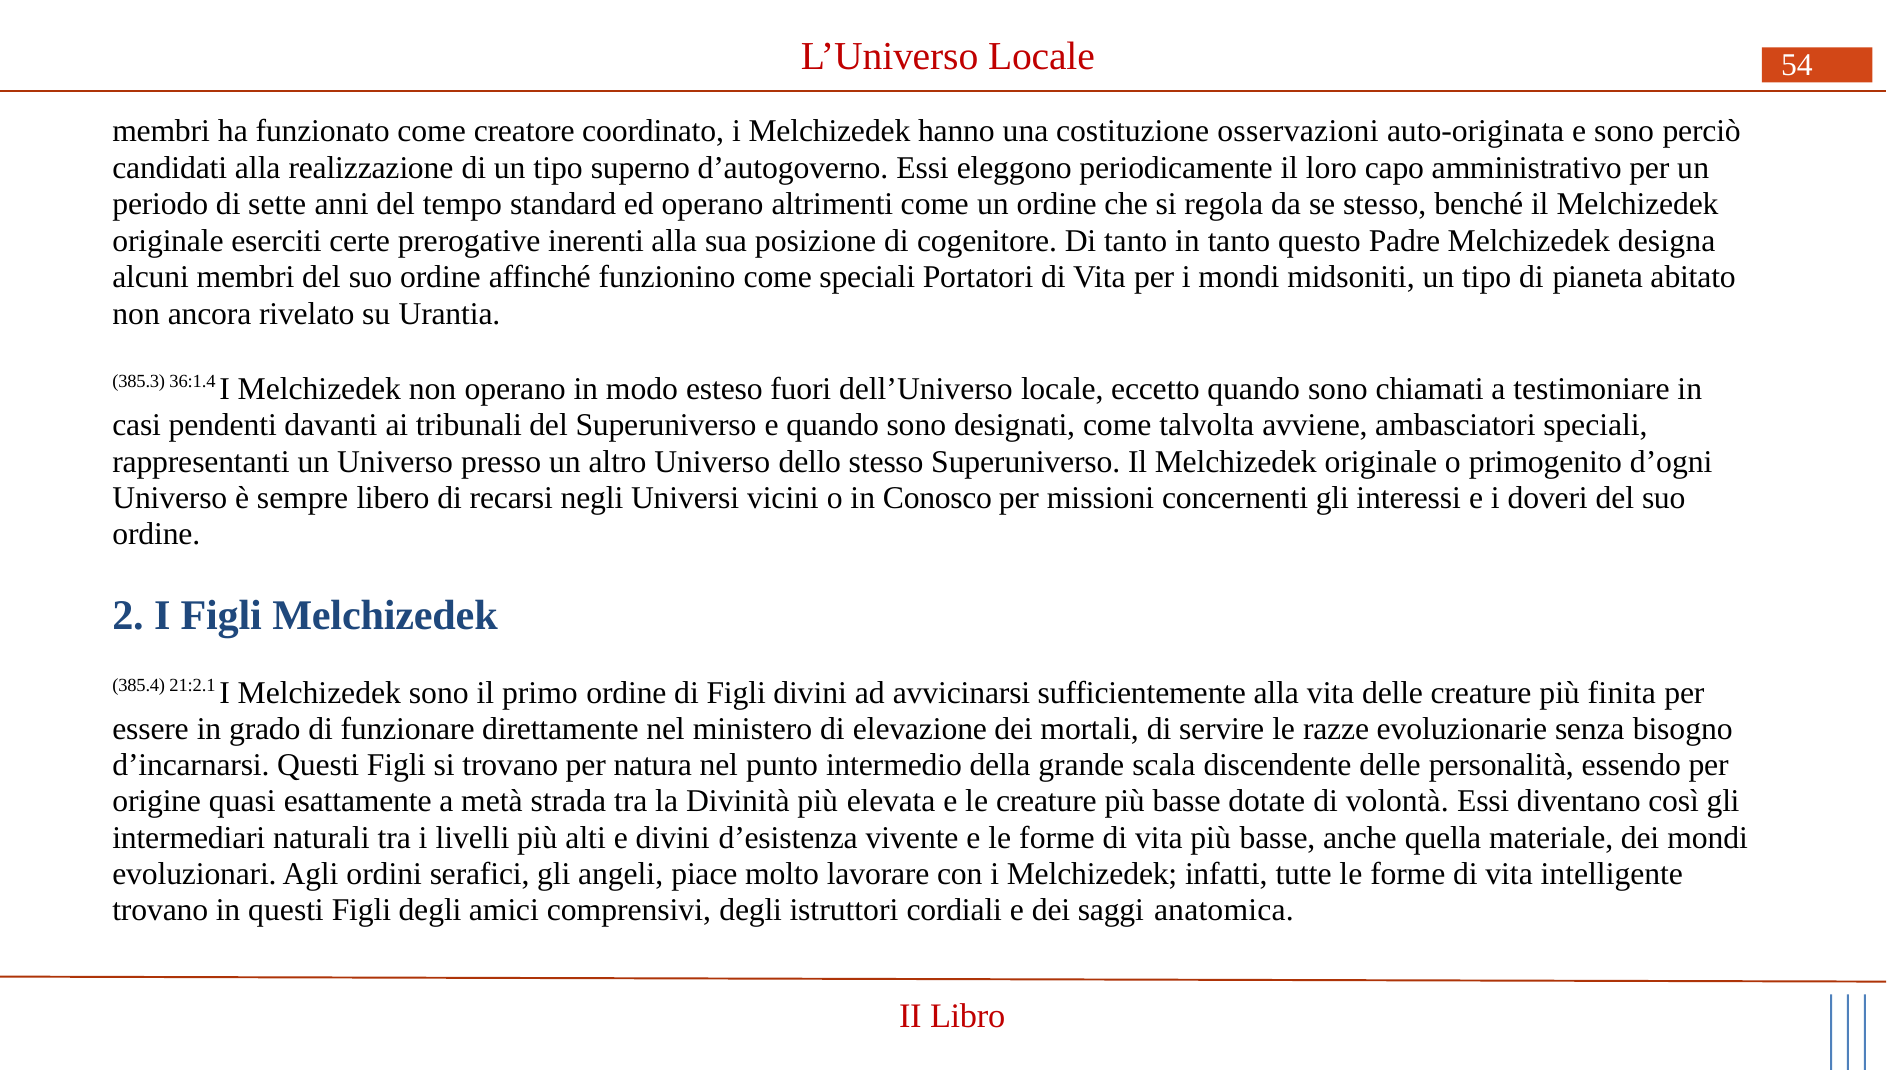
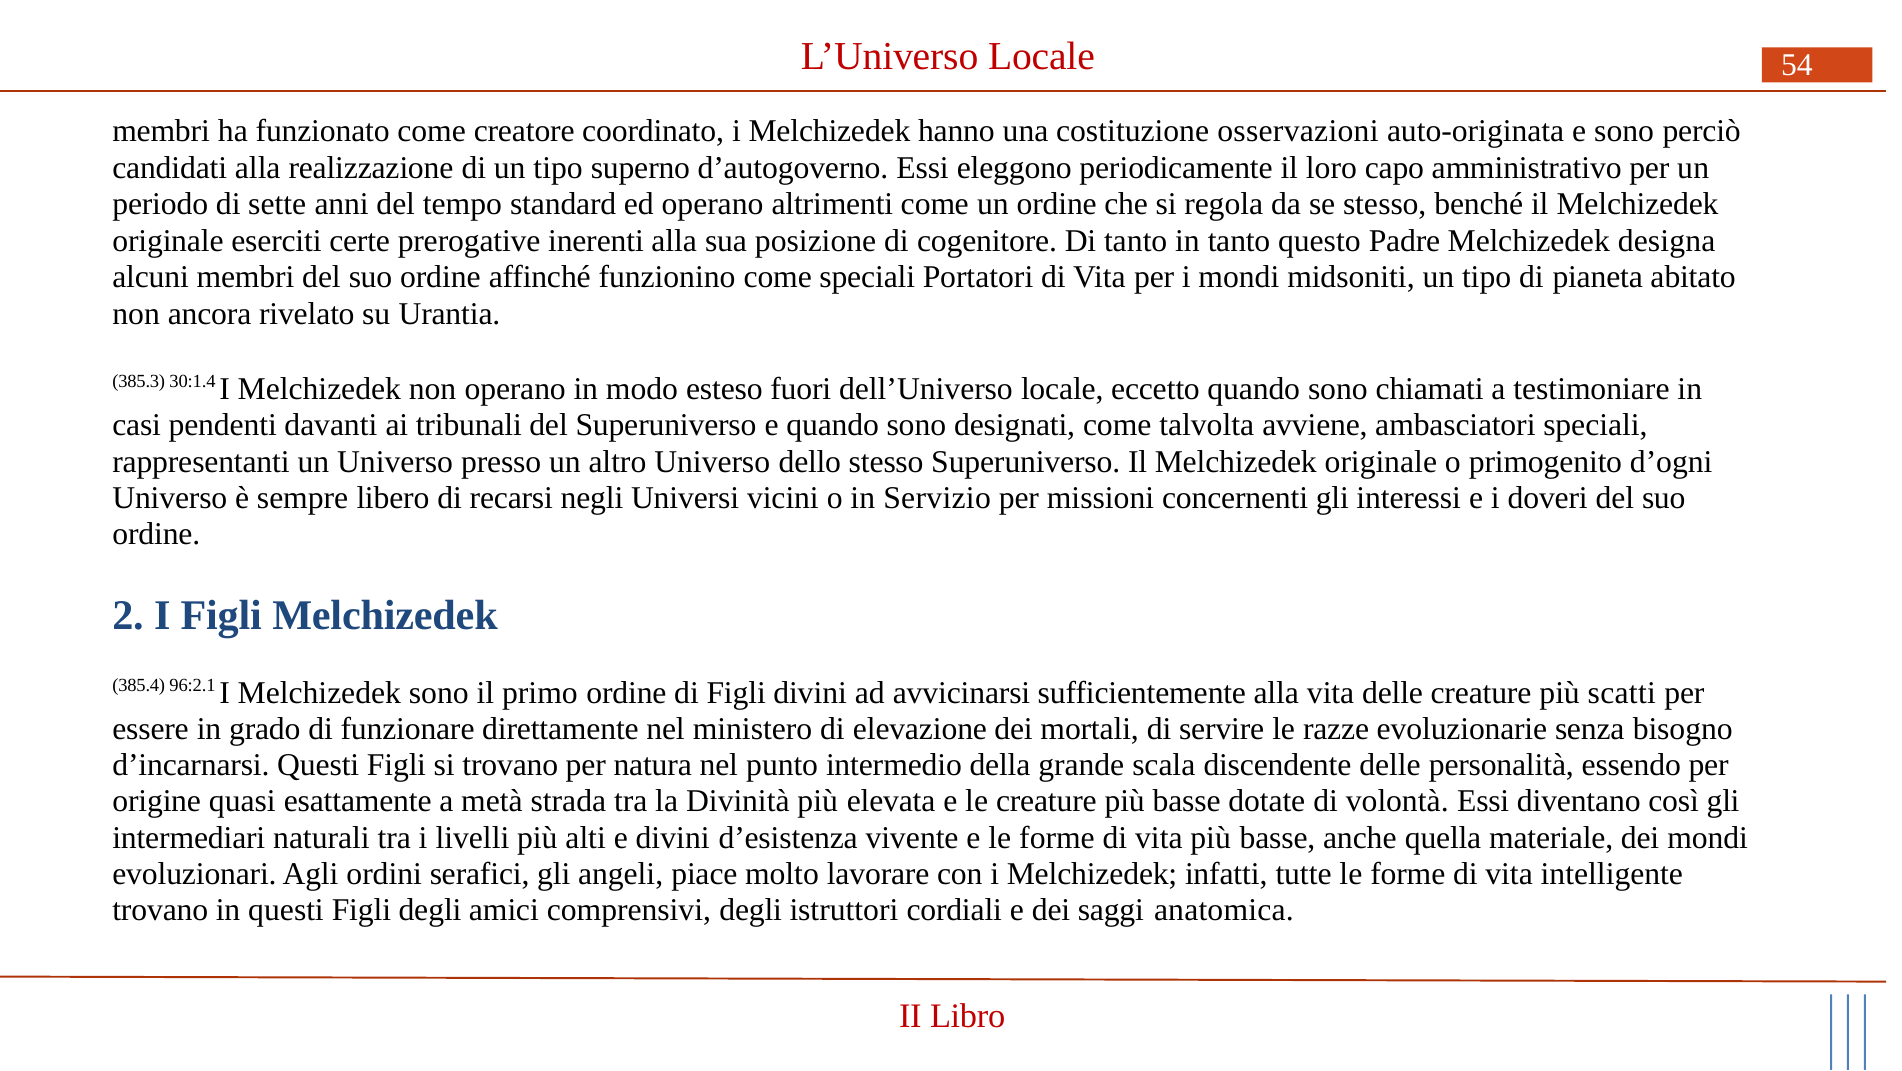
36:1.4: 36:1.4 -> 30:1.4 (192, 381)
Conosco: Conosco -> Servizio (937, 498)
21:2.1: 21:2.1 -> 96:2.1 (192, 685)
finita: finita -> scatti (1622, 693)
